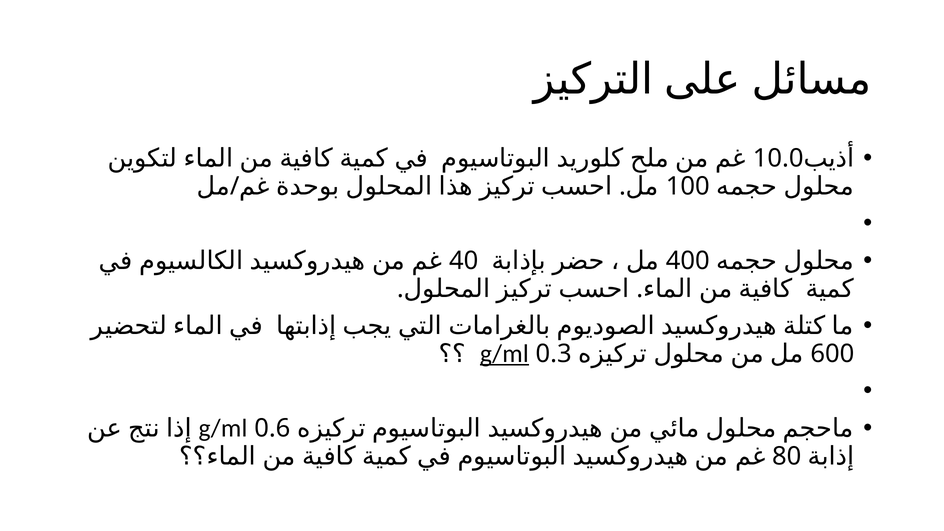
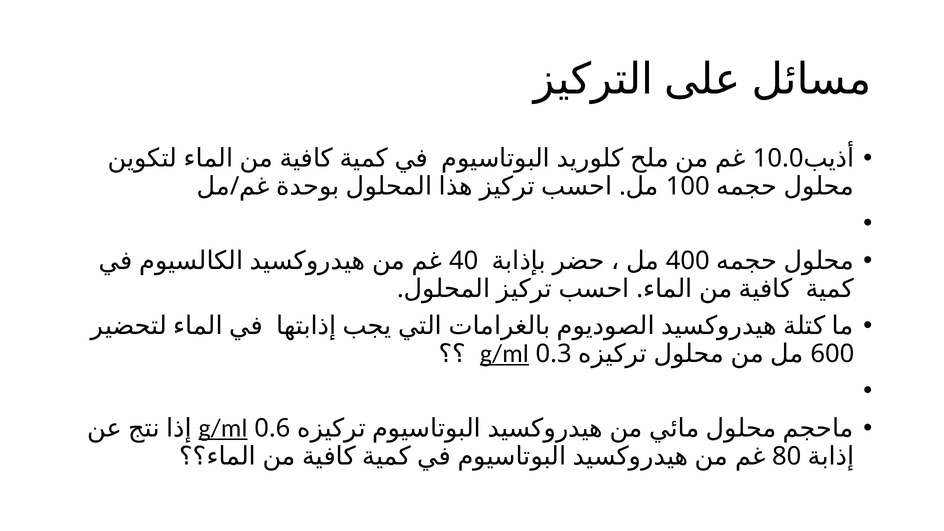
g/ml underline: none -> present (223, 428)
